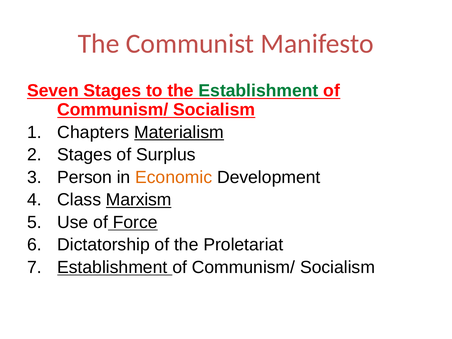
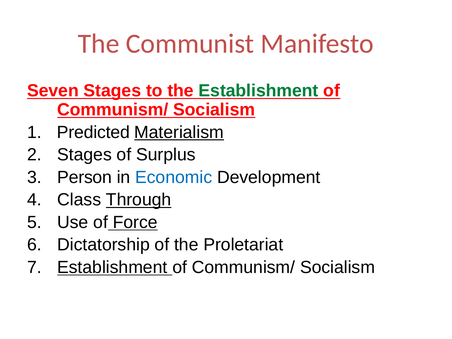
Chapters: Chapters -> Predicted (93, 132)
Economic colour: orange -> blue (174, 177)
Marxism: Marxism -> Through (139, 200)
